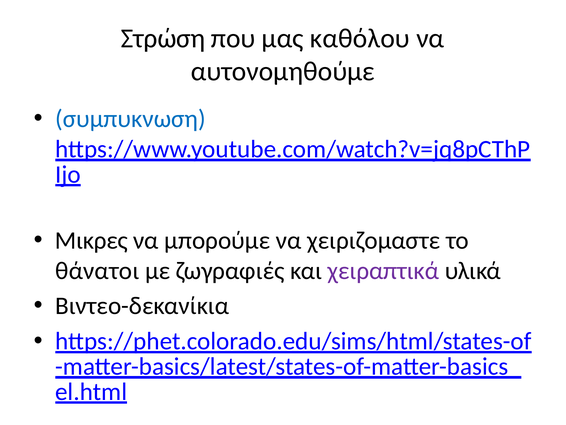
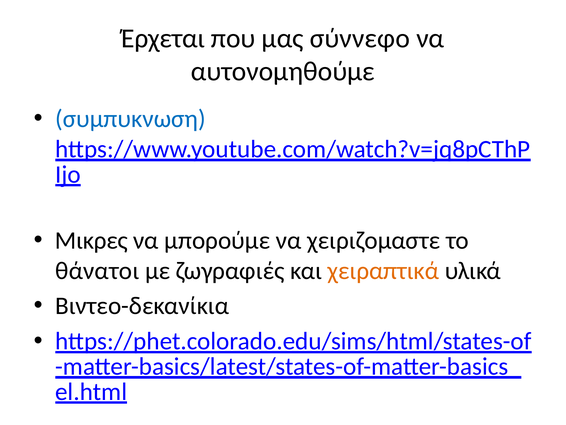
Στρώση: Στρώση -> Έρχεται (163, 38)
καθόλου: καθόλου -> σύννεφο (360, 38)
χειραπτικά colour: purple -> orange (383, 270)
